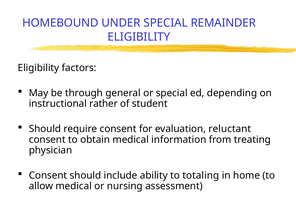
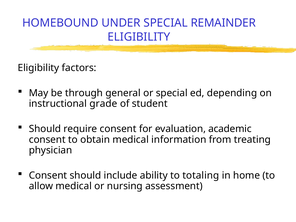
rather: rather -> grade (103, 104)
reluctant: reluctant -> academic (230, 129)
